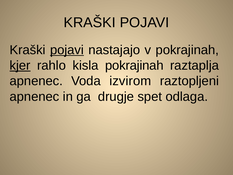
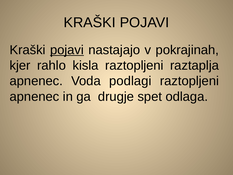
kjer underline: present -> none (20, 65)
kisla pokrajinah: pokrajinah -> raztopljeni (134, 65)
izvirom: izvirom -> podlagi (130, 81)
